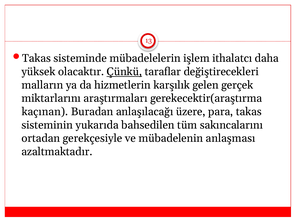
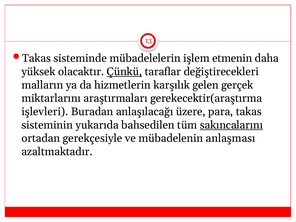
ithalatcı: ithalatcı -> etmenin (232, 58)
kaçınan: kaçınan -> işlevleri (45, 112)
sakıncalarını underline: none -> present (231, 125)
